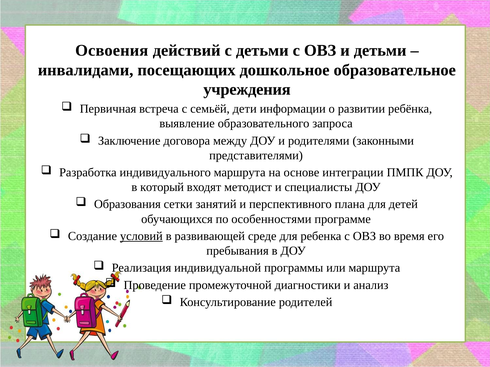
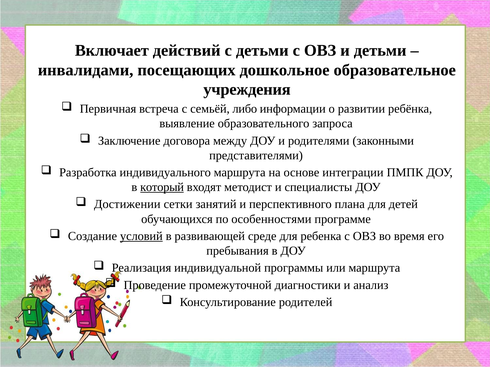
Освоения: Освоения -> Включает (112, 51)
дети: дети -> либо (245, 109)
который underline: none -> present (162, 187)
Образования: Образования -> Достижении (127, 205)
